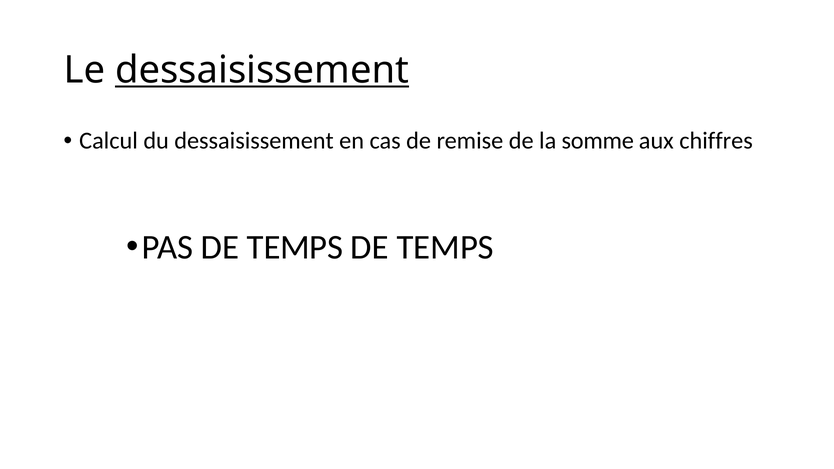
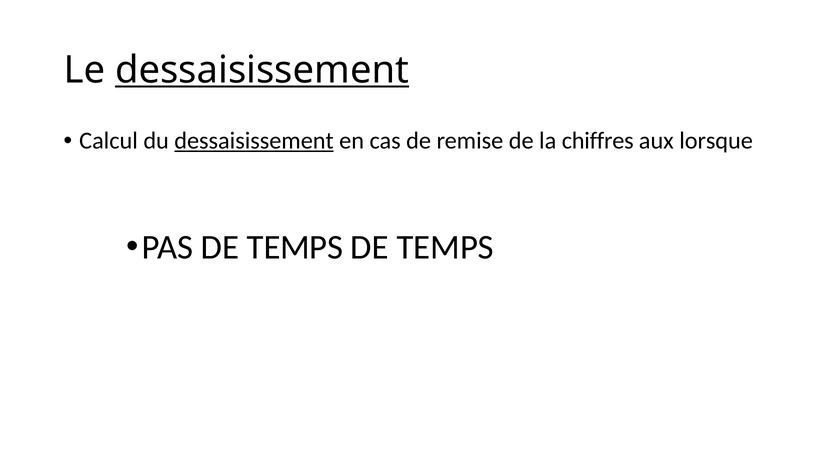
dessaisissement underline: none -> present (254, 141)
somme: somme -> chiffres (598, 141)
chiffres: chiffres -> lorsque (716, 141)
